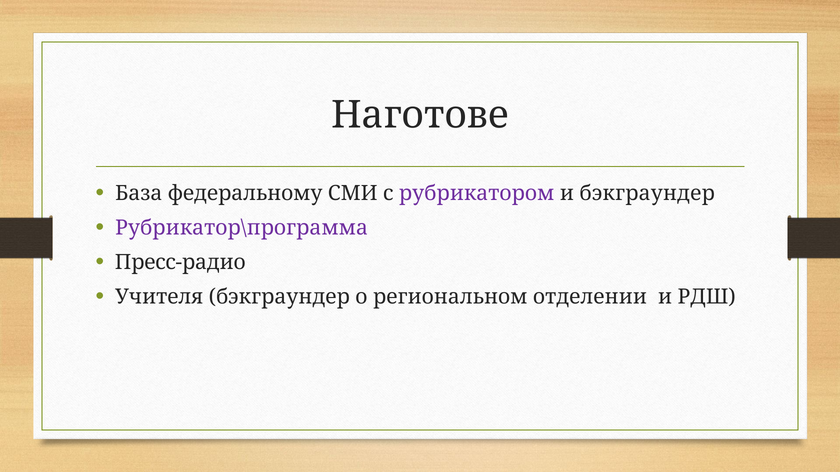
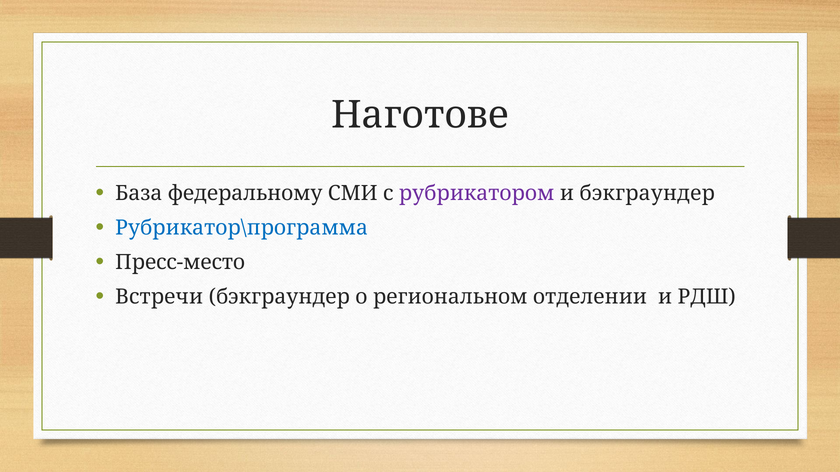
Рубрикатор\программа colour: purple -> blue (242, 228)
Пресс-радио: Пресс-радио -> Пресс-место (180, 263)
Учителя: Учителя -> Встречи (159, 297)
